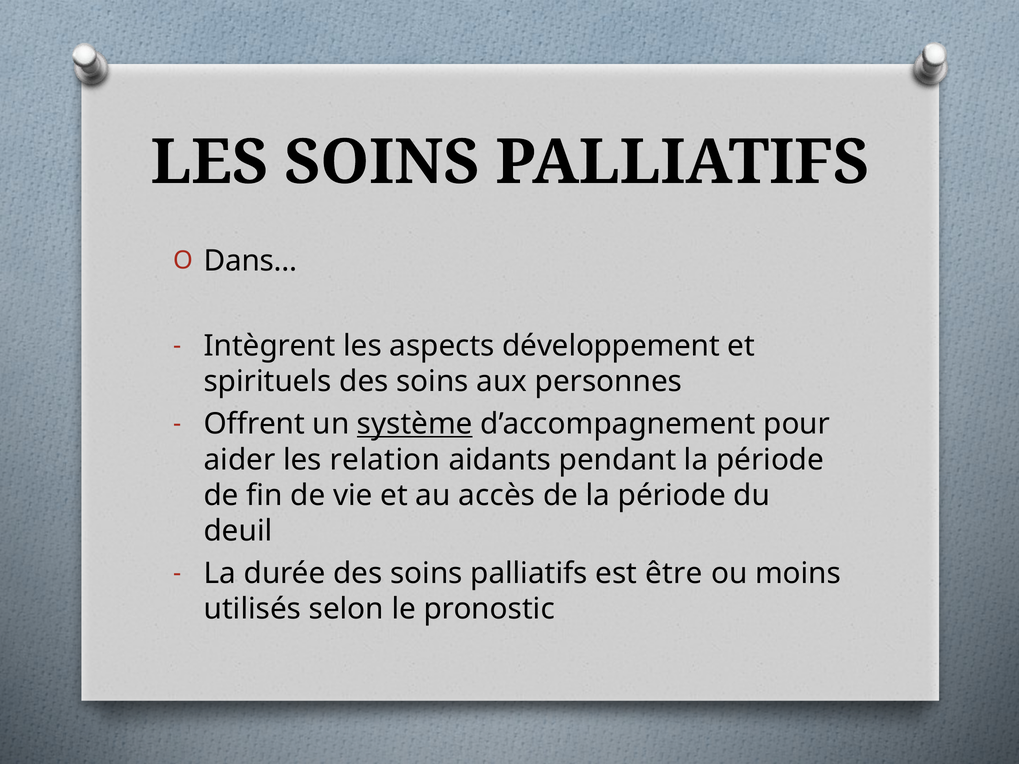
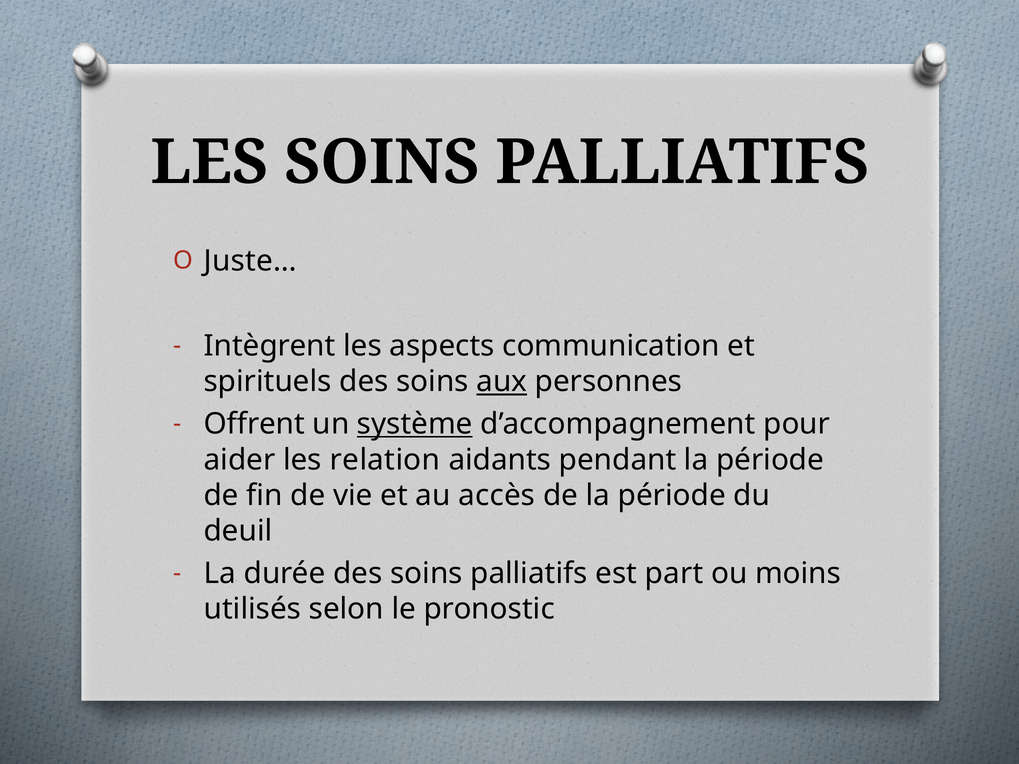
Dans…: Dans… -> Juste… (250, 261)
développement: développement -> communication (611, 346)
aux underline: none -> present (502, 382)
être: être -> part (674, 574)
